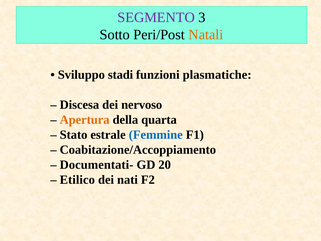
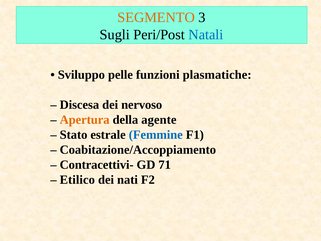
SEGMENTO colour: purple -> orange (156, 17)
Sotto: Sotto -> Sugli (115, 35)
Natali colour: orange -> blue (206, 35)
stadi: stadi -> pelle (120, 75)
quarta: quarta -> agente (159, 120)
Documentati-: Documentati- -> Contracettivi- (97, 165)
20: 20 -> 71 (165, 165)
